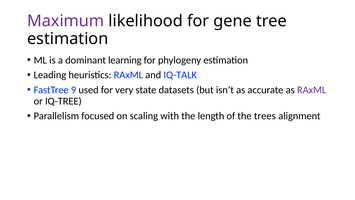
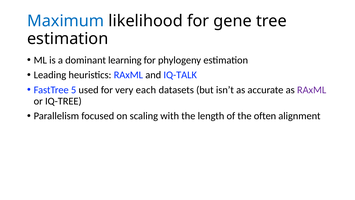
Maximum colour: purple -> blue (66, 21)
9: 9 -> 5 (74, 90)
state: state -> each (146, 90)
trees: trees -> often (265, 116)
